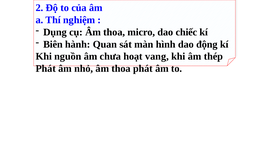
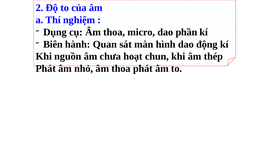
chiếc: chiếc -> phần (186, 32)
vang: vang -> chun (157, 56)
